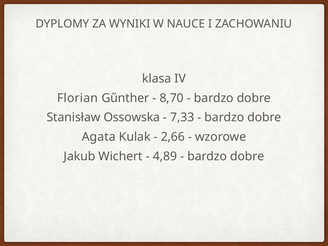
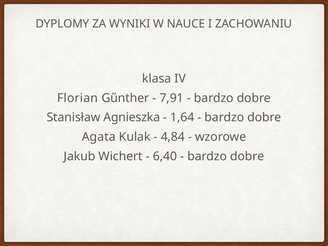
8,70: 8,70 -> 7,91 (172, 98)
Ossowska: Ossowska -> Agnieszka (132, 117)
7,33: 7,33 -> 1,64 (182, 117)
2,66: 2,66 -> 4,84 (173, 137)
4,89: 4,89 -> 6,40 (165, 156)
